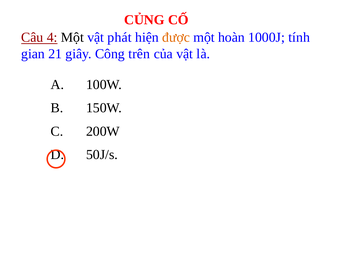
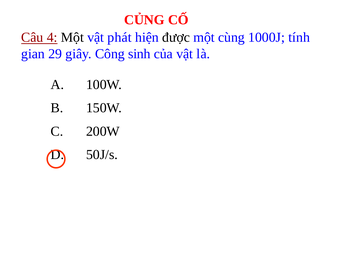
được colour: orange -> black (176, 38)
hoàn: hoàn -> cùng (231, 38)
21: 21 -> 29 (55, 54)
trên: trên -> sinh (139, 54)
